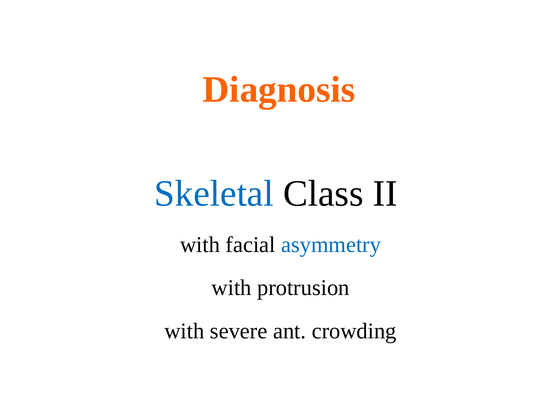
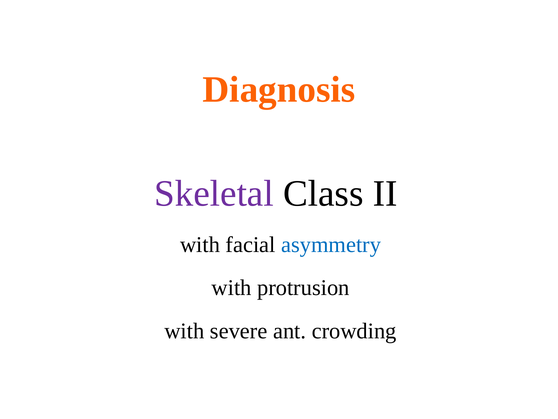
Skeletal colour: blue -> purple (214, 193)
